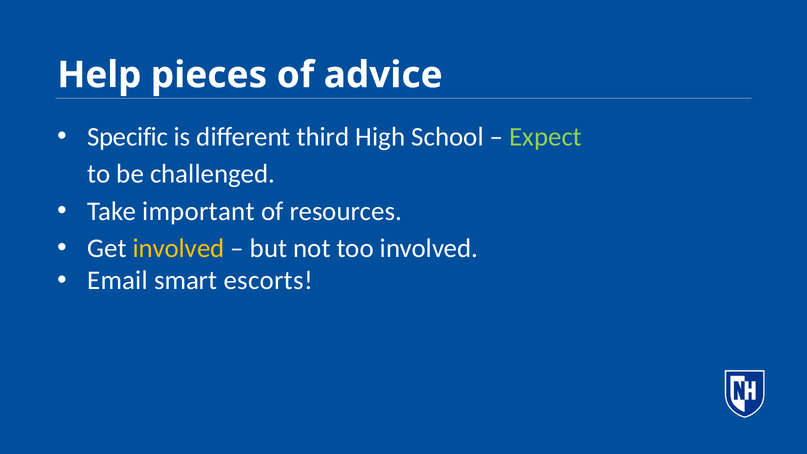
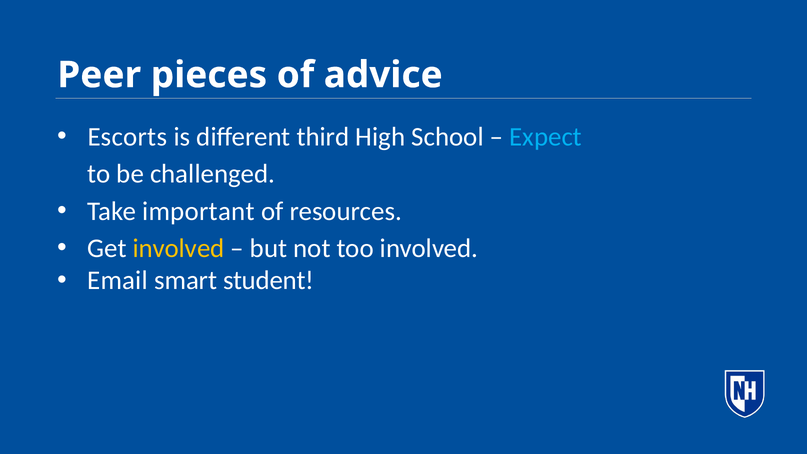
Help: Help -> Peer (99, 75)
Specific: Specific -> Escorts (127, 137)
Expect colour: light green -> light blue (546, 137)
escorts: escorts -> student (269, 281)
